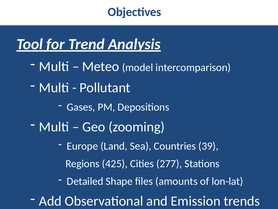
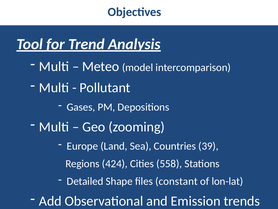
425: 425 -> 424 (115, 163)
277: 277 -> 558 (169, 163)
amounts: amounts -> constant (176, 181)
